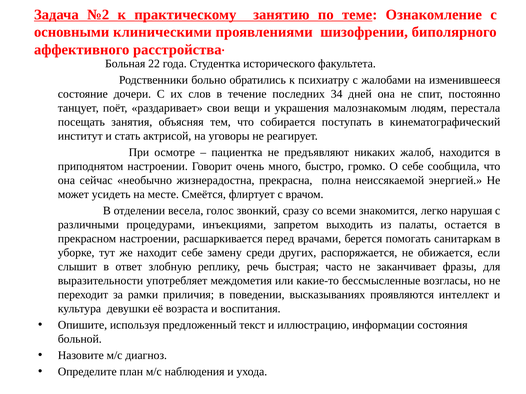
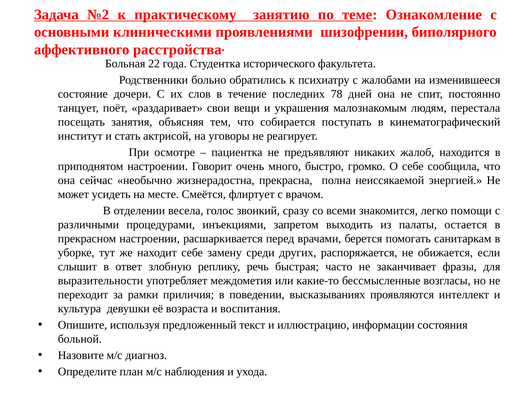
34: 34 -> 78 (337, 94)
нарушая: нарушая -> помощи (471, 211)
